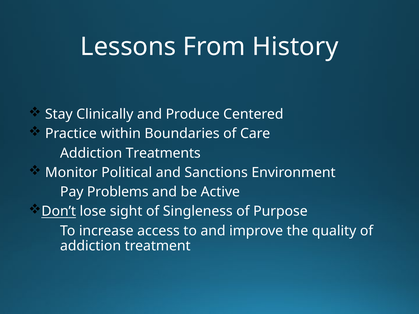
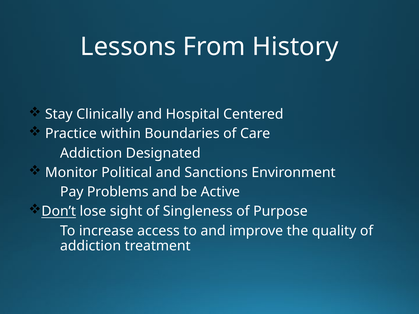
Produce: Produce -> Hospital (193, 114)
Treatments: Treatments -> Designated (163, 153)
